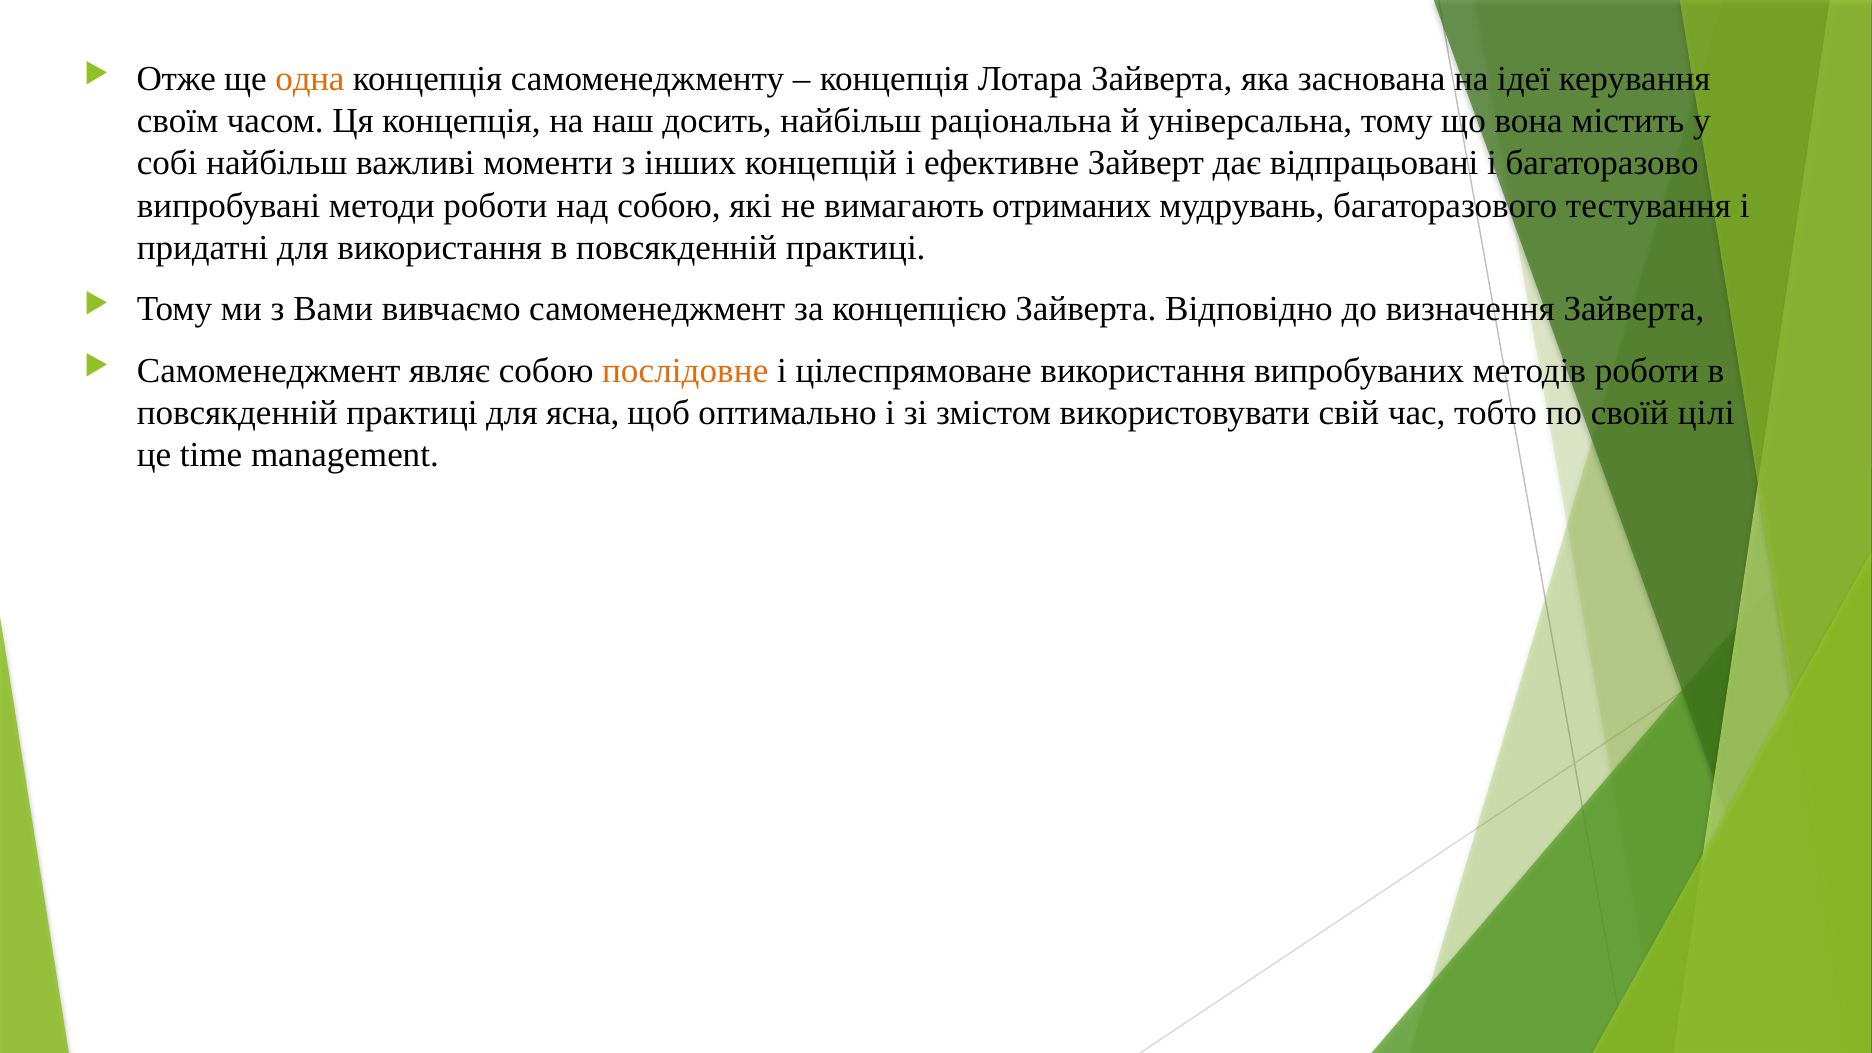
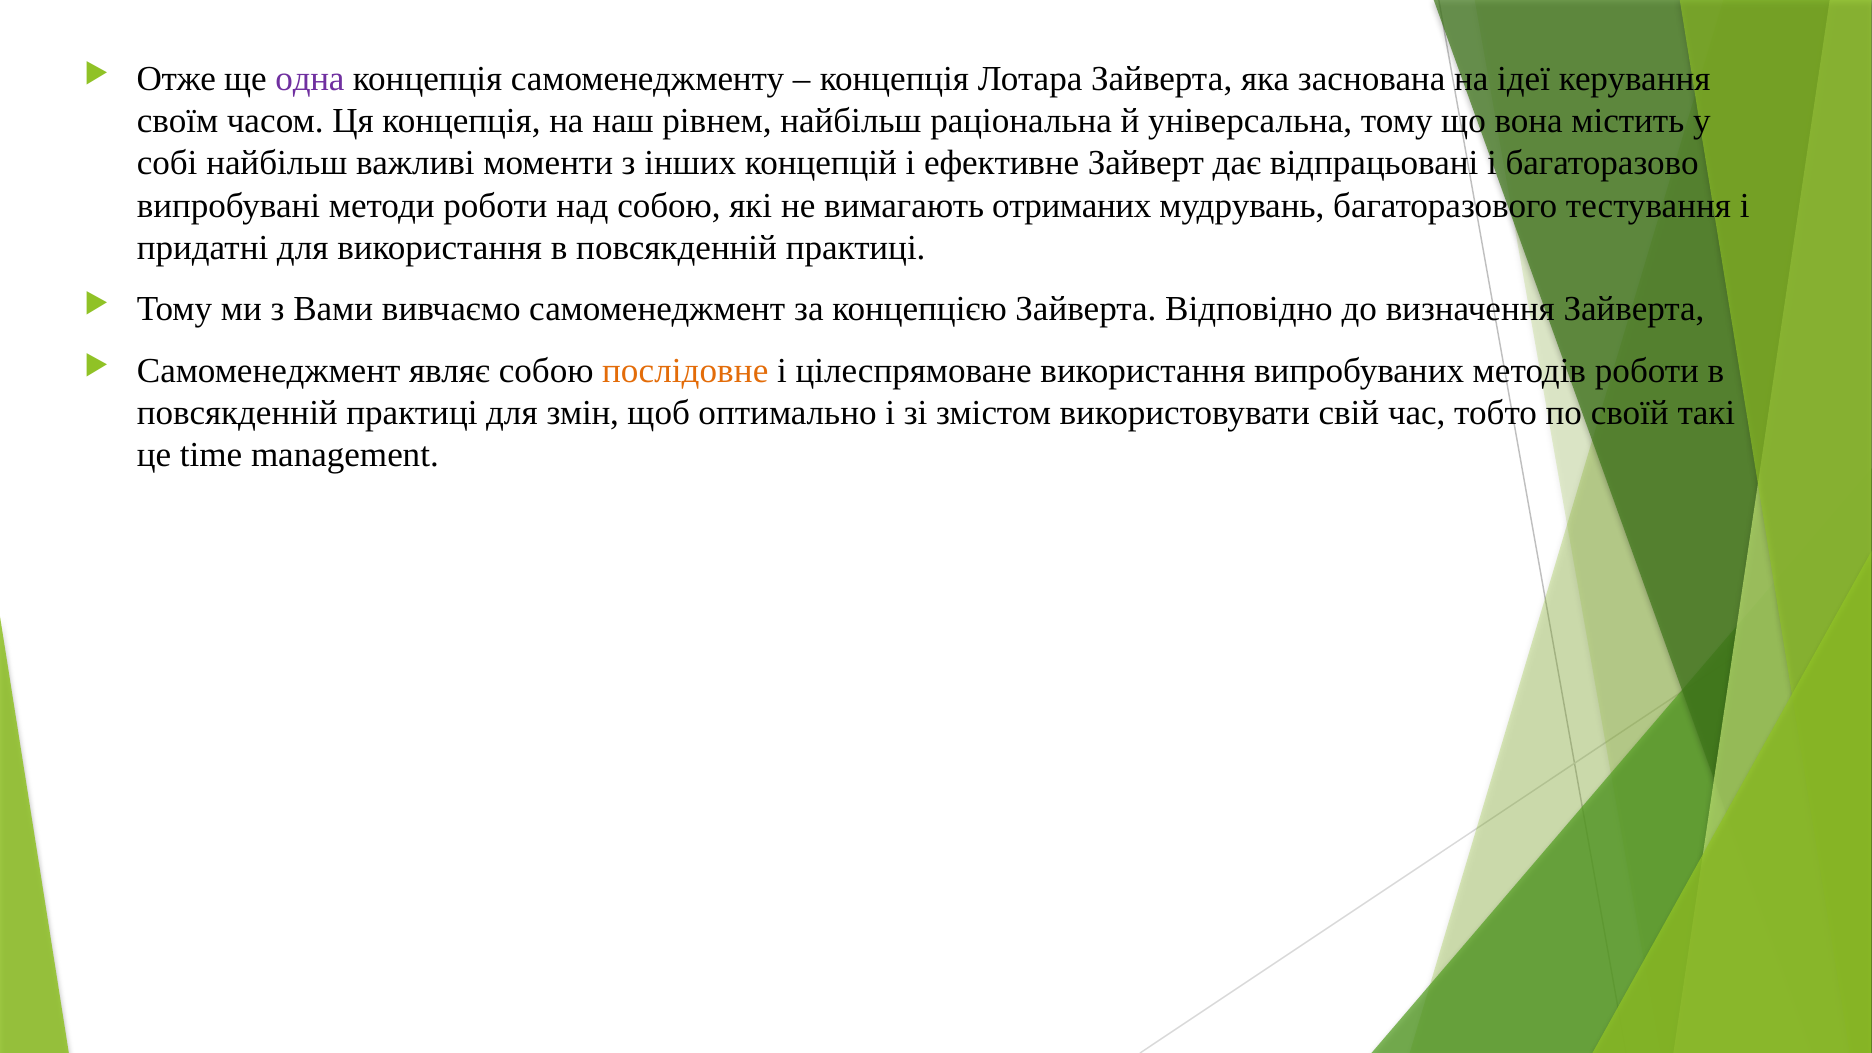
одна colour: orange -> purple (310, 79)
досить: досить -> рівнем (717, 121)
ясна: ясна -> змін (583, 413)
цілі: цілі -> такі (1706, 413)
